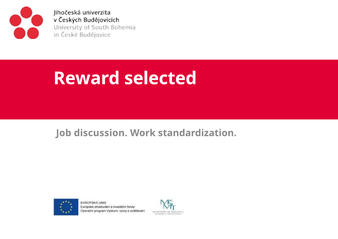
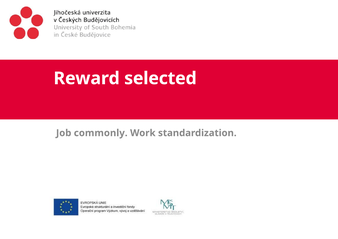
discussion: discussion -> commonly (101, 133)
